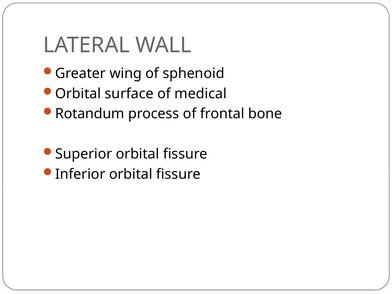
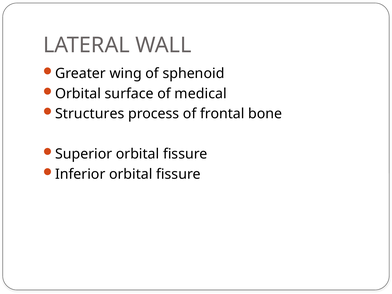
Rotandum: Rotandum -> Structures (90, 114)
